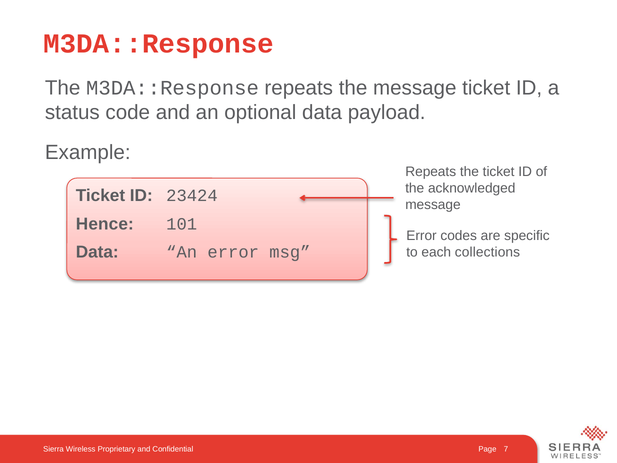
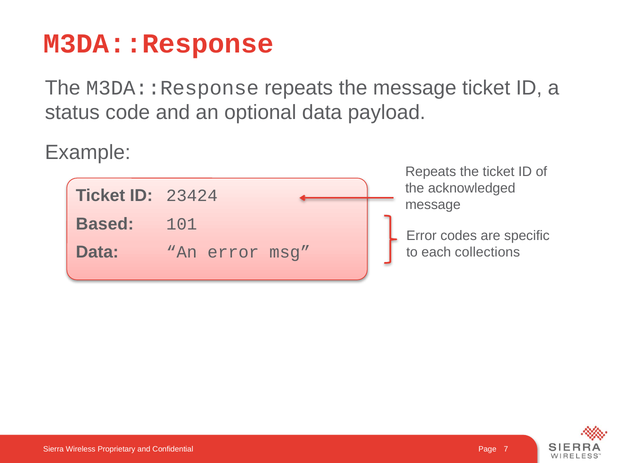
Hence: Hence -> Based (105, 224)
